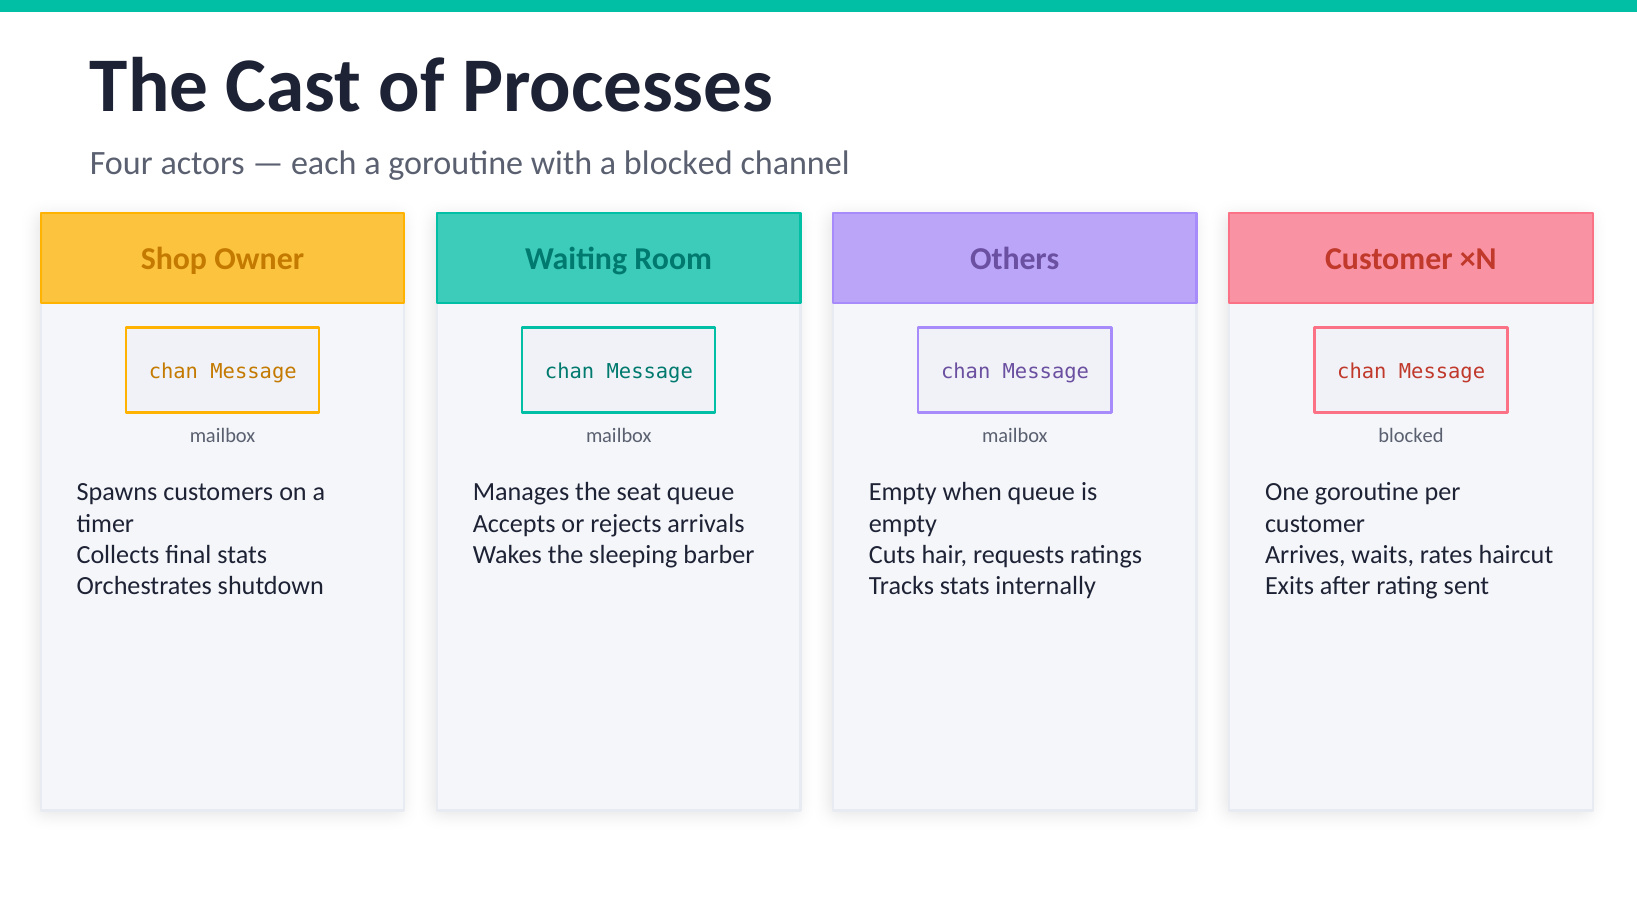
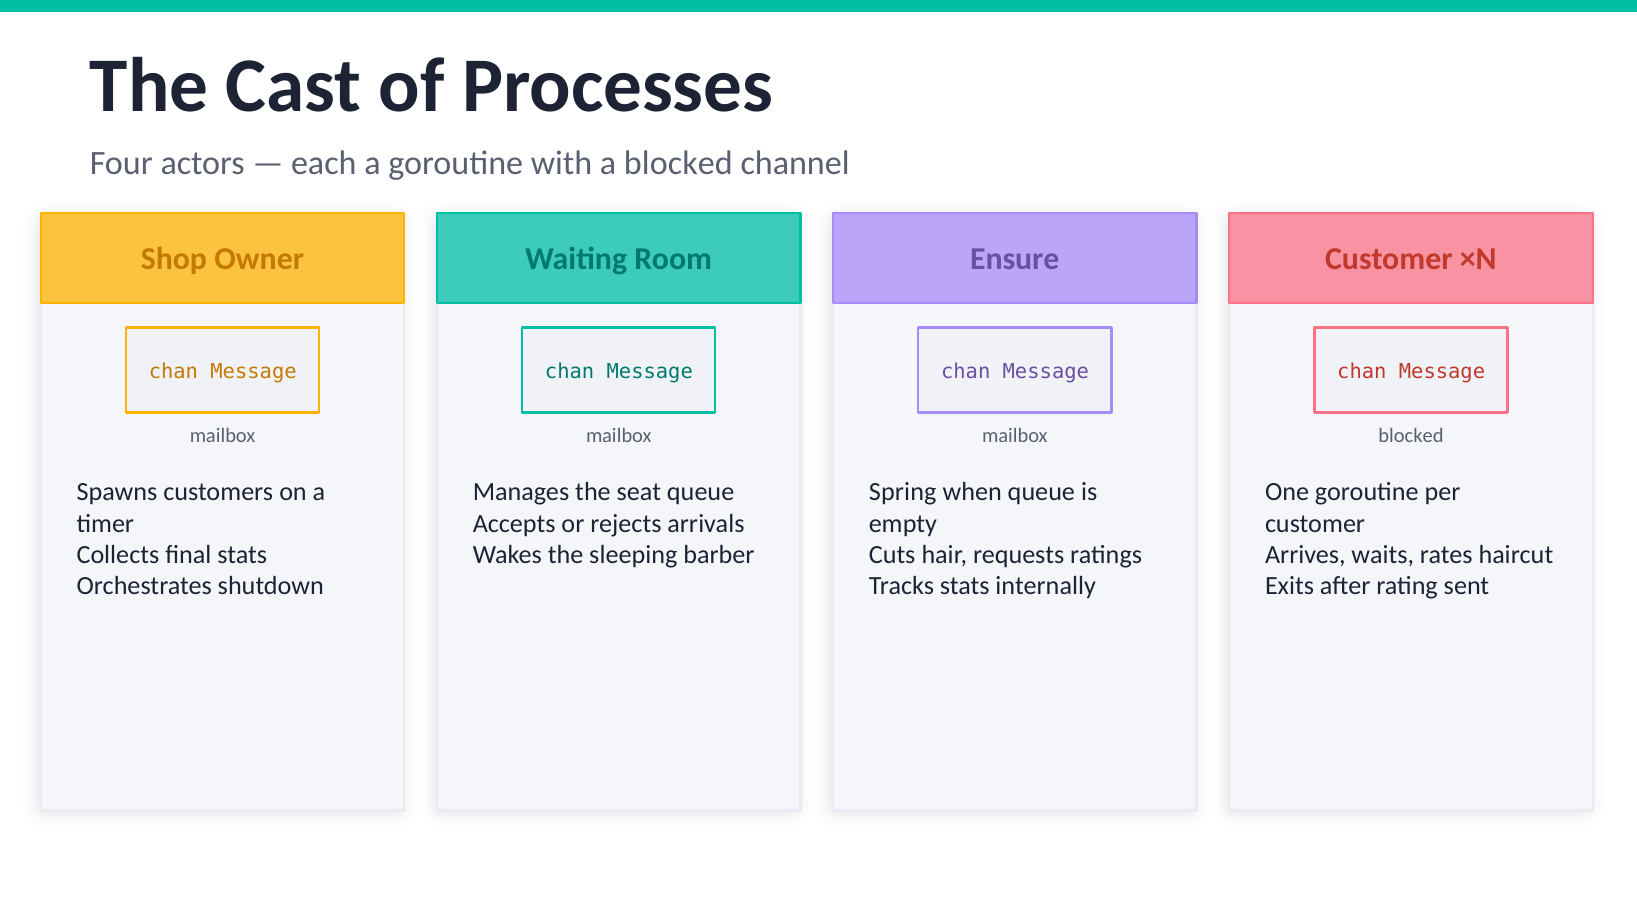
Others: Others -> Ensure (1015, 259)
Empty: Empty -> Spring (903, 492)
